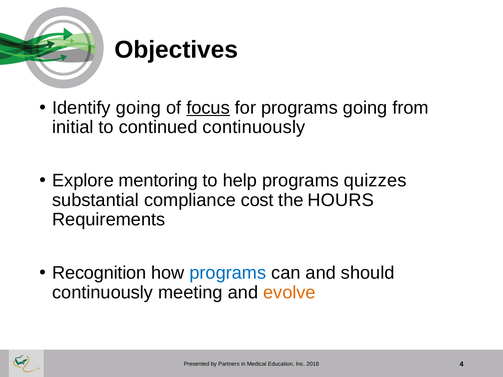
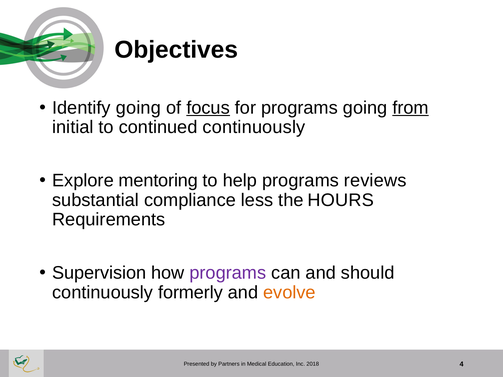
from underline: none -> present (411, 108)
quizzes: quizzes -> reviews (375, 181)
cost: cost -> less (257, 200)
Recognition: Recognition -> Supervision (99, 273)
programs colour: blue -> purple (228, 273)
meeting: meeting -> formerly (191, 293)
